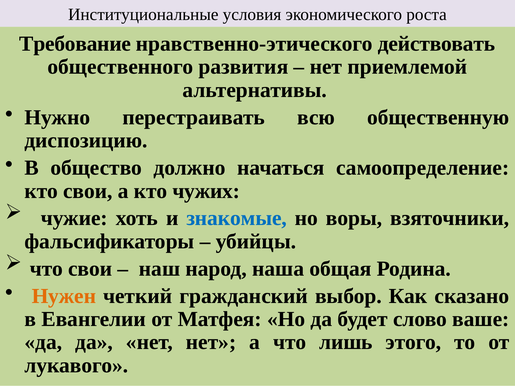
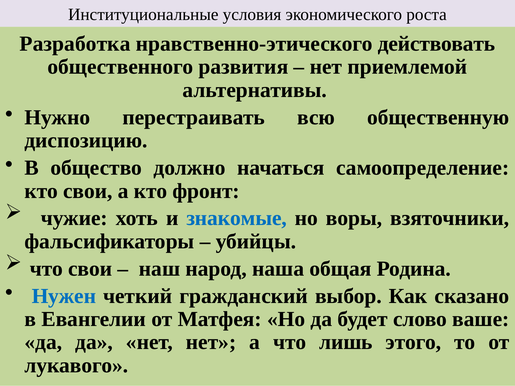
Требование: Требование -> Разработка (75, 44)
чужих: чужих -> фронт (206, 191)
Нужен colour: orange -> blue (64, 296)
